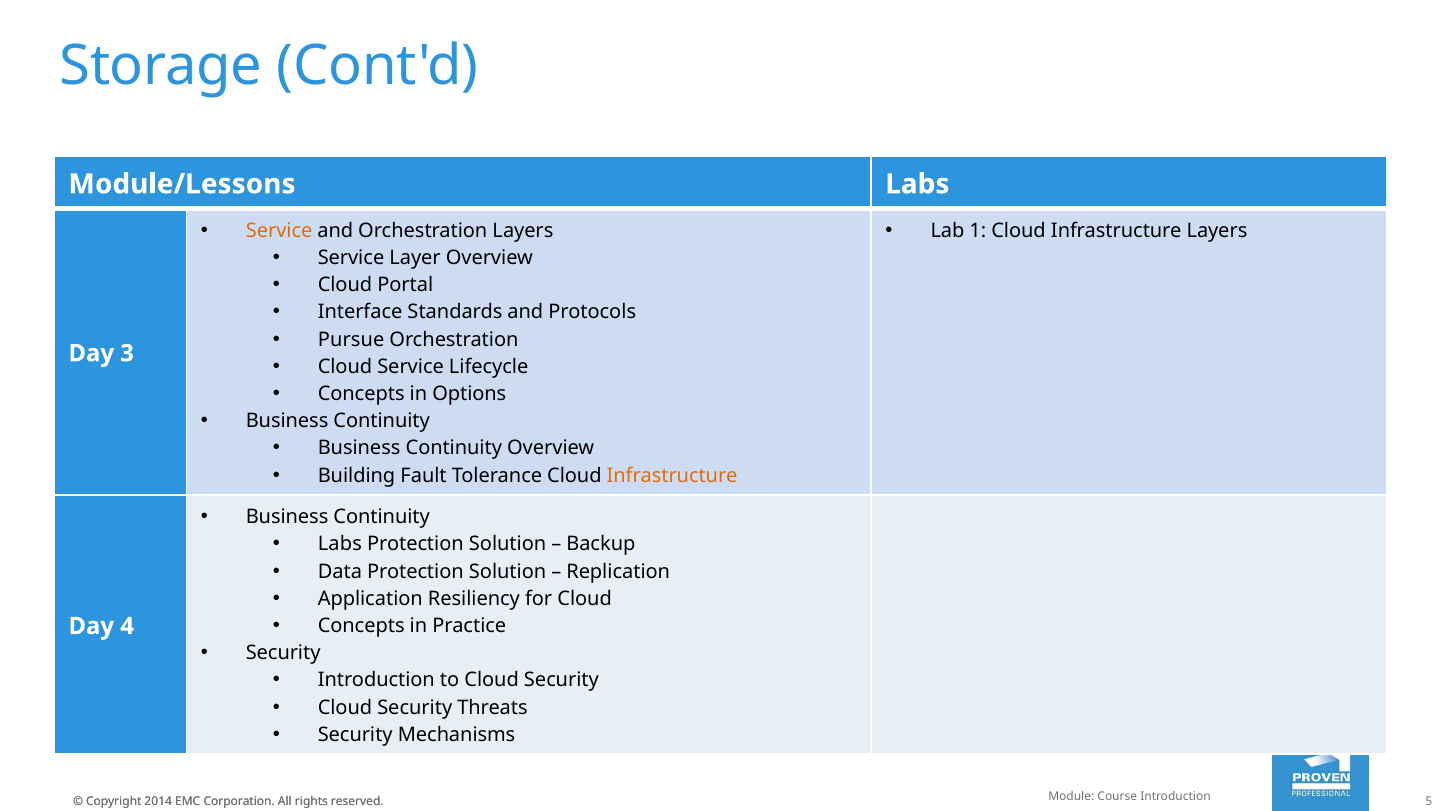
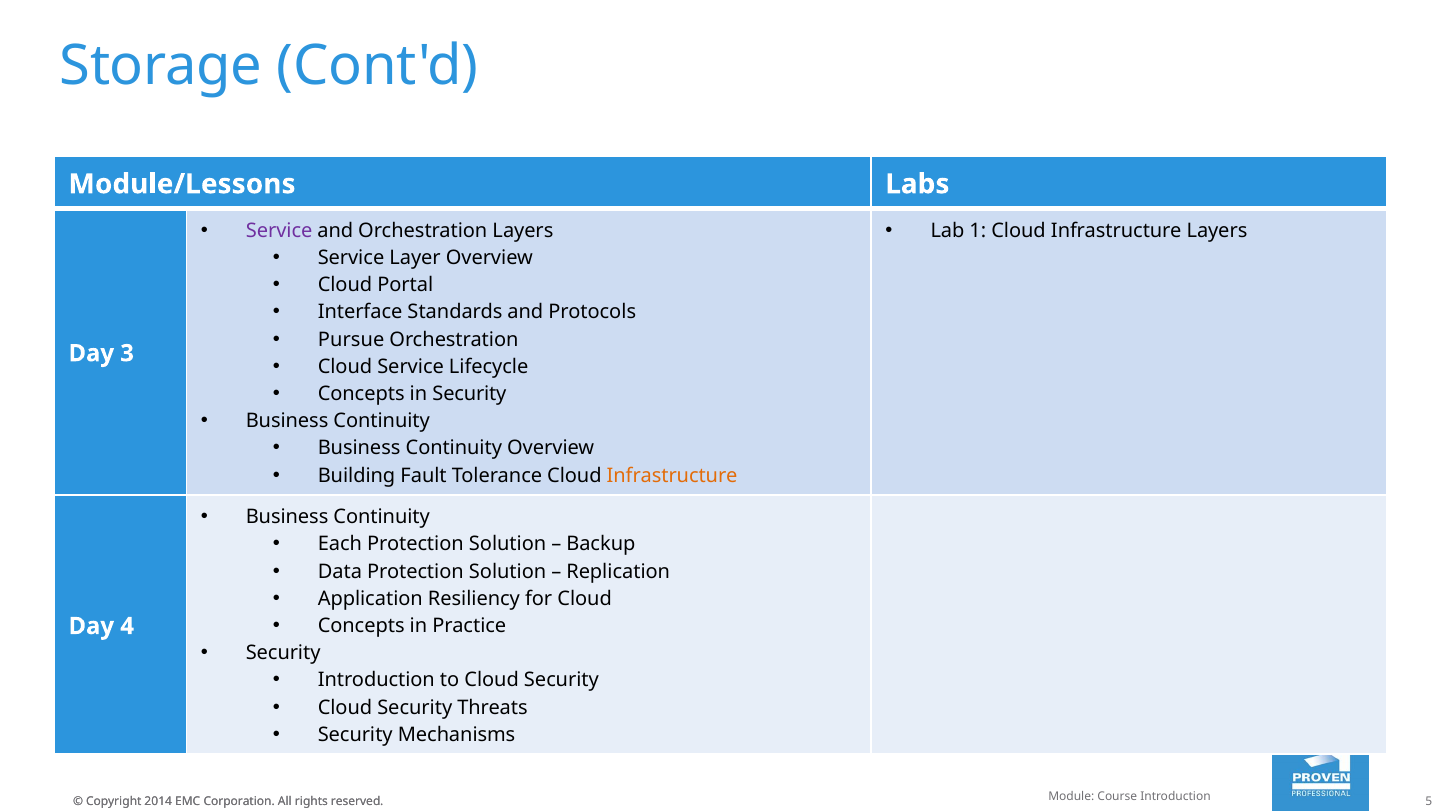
Service colour: orange -> purple (279, 231)
in Options: Options -> Security (469, 394)
Labs: Labs -> Each (340, 544)
